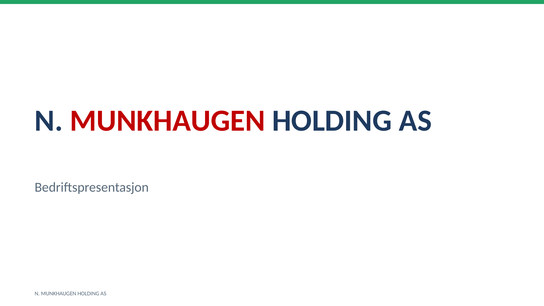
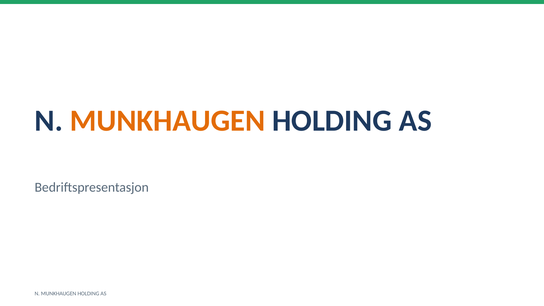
MUNKHAUGEN colour: red -> orange (168, 121)
